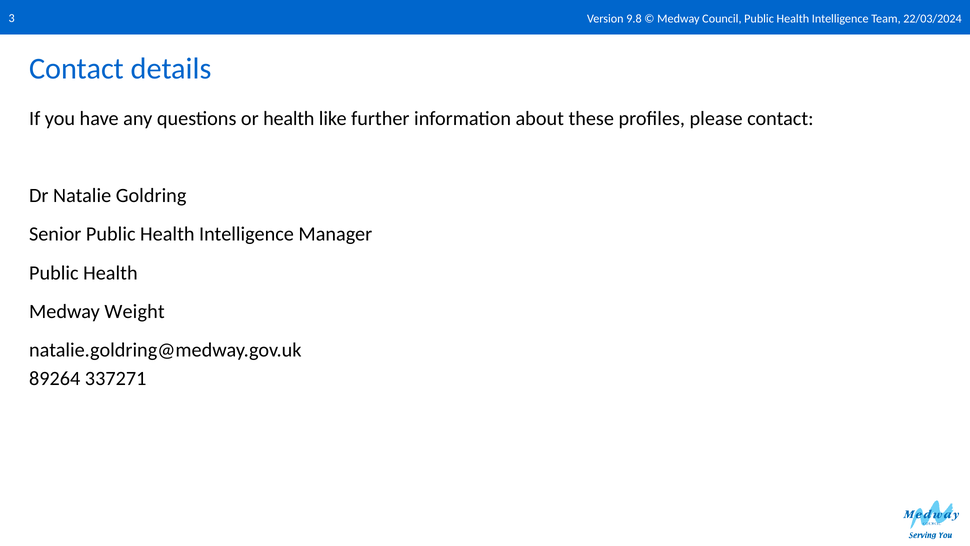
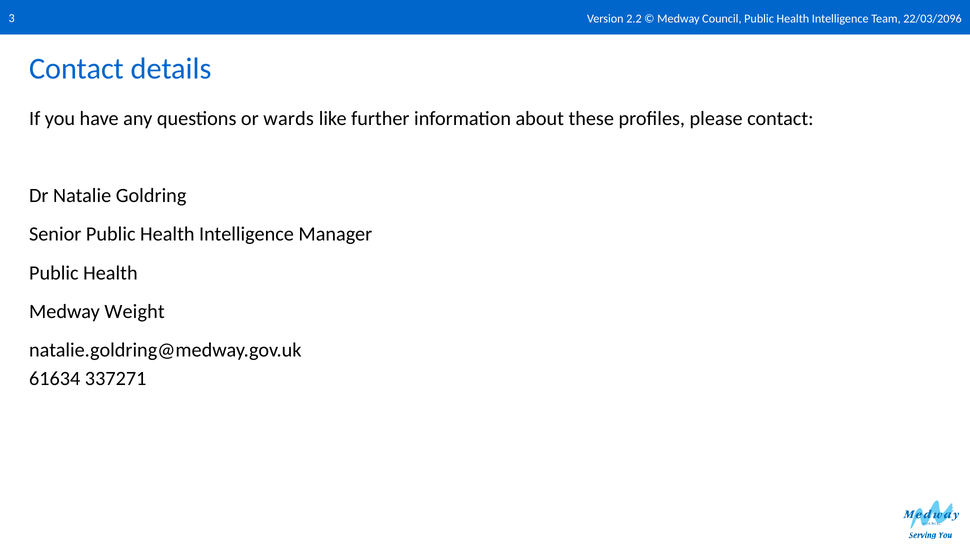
9.8: 9.8 -> 2.2 (634, 19)
22/03/2024: 22/03/2024 -> 22/03/2096 (933, 19)
or health: health -> wards (289, 118)
89264: 89264 -> 61634 (55, 378)
